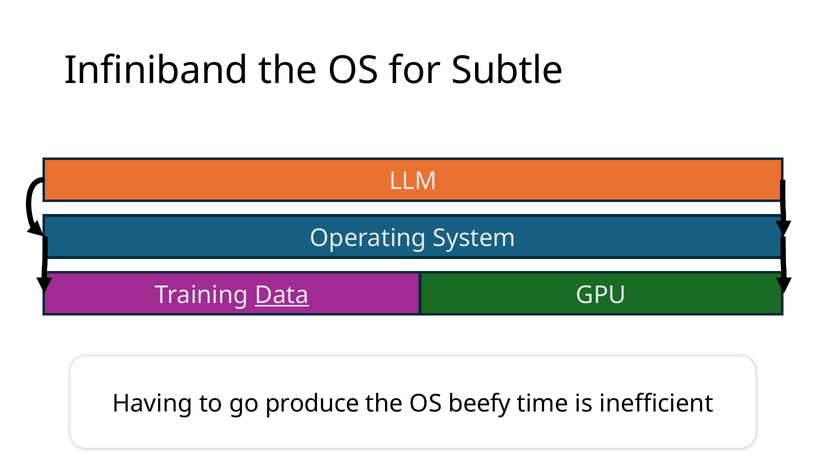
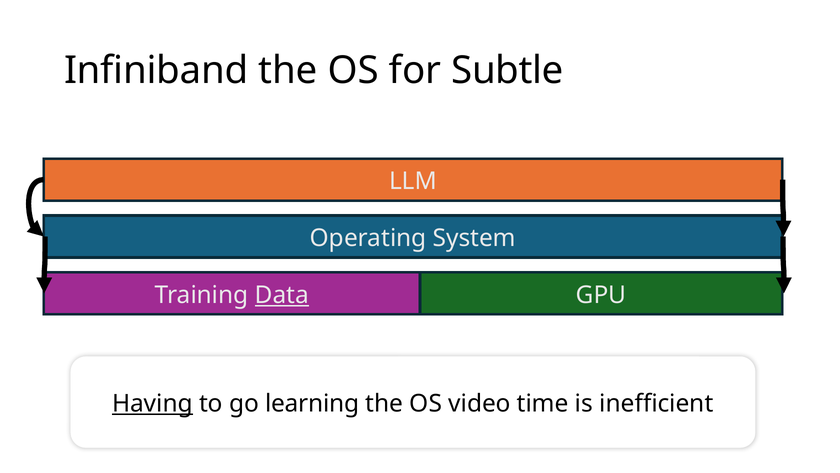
Having underline: none -> present (153, 403)
produce: produce -> learning (312, 403)
beefy: beefy -> video (479, 403)
